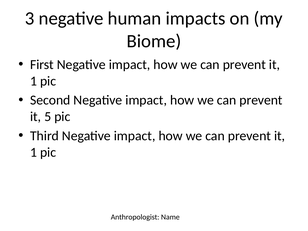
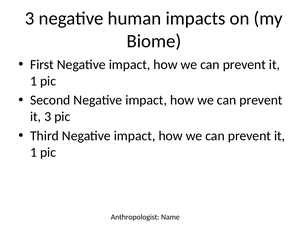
it 5: 5 -> 3 (48, 117)
